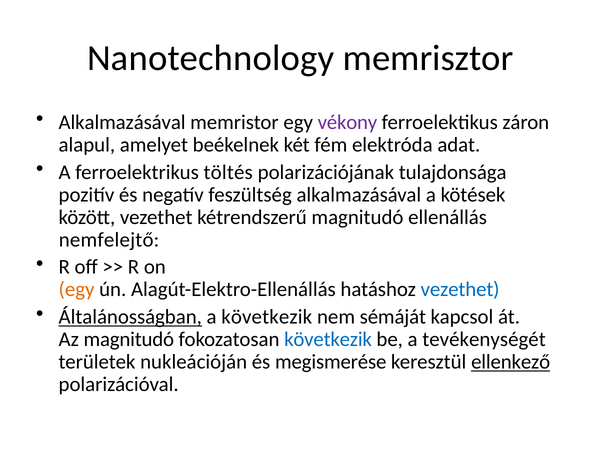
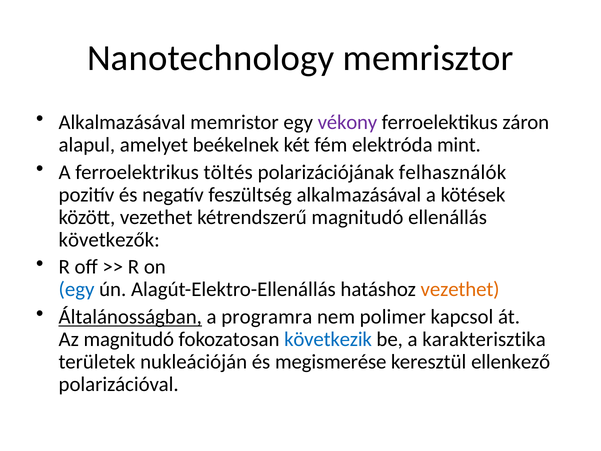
adat: adat -> mint (459, 145)
tulajdonsága: tulajdonsága -> felhasználók (453, 172)
nemfelejtő: nemfelejtő -> következők (109, 240)
egy colour: orange -> blue (77, 289)
vezethet colour: blue -> orange (460, 289)
a következik: következik -> programra (267, 317)
sémáját: sémáját -> polimer (393, 317)
tevékenységét: tevékenységét -> karakterisztika (484, 339)
ellenkező underline: present -> none (511, 362)
